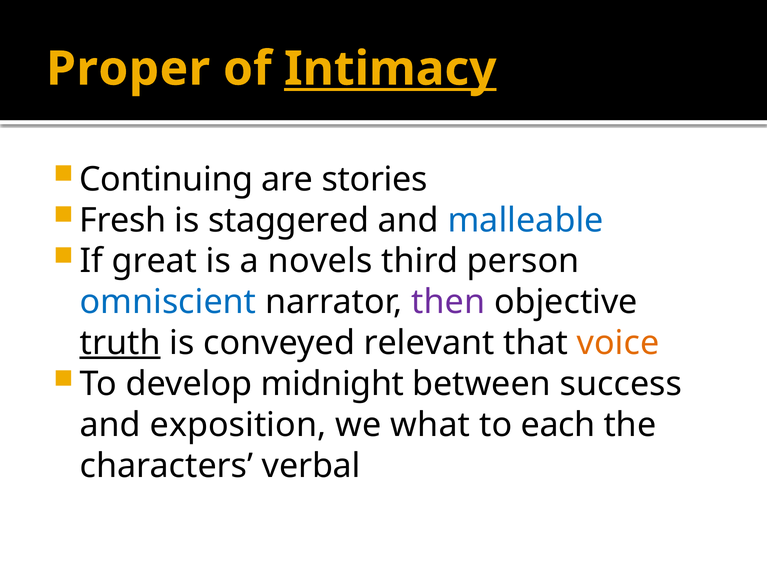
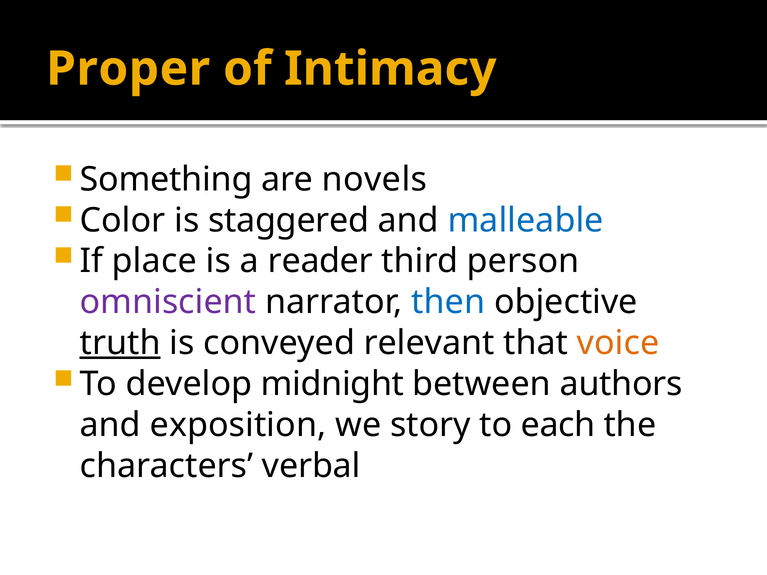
Intimacy underline: present -> none (390, 69)
Continuing: Continuing -> Something (166, 179)
stories: stories -> novels (374, 179)
Fresh: Fresh -> Color (123, 220)
great: great -> place (154, 261)
novels: novels -> reader (320, 261)
omniscient colour: blue -> purple (168, 302)
then colour: purple -> blue (448, 302)
success: success -> authors (621, 384)
what: what -> story (430, 425)
